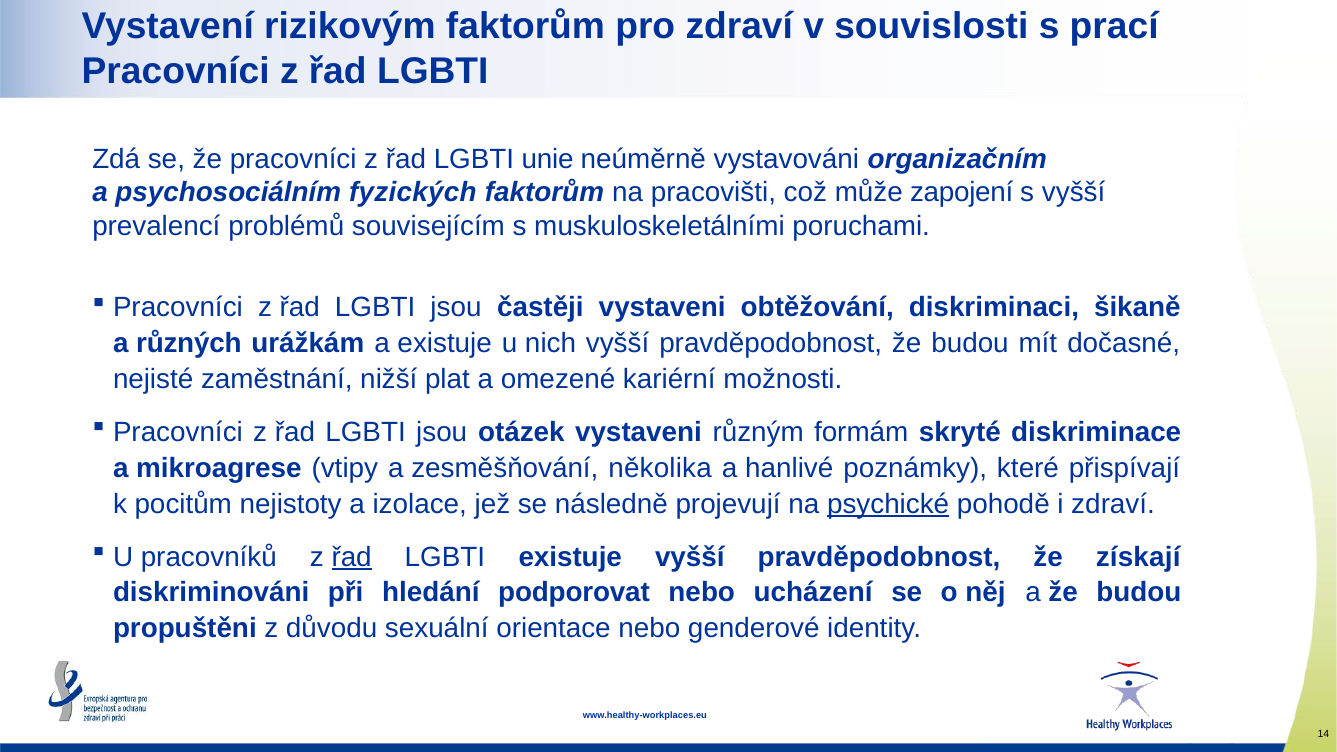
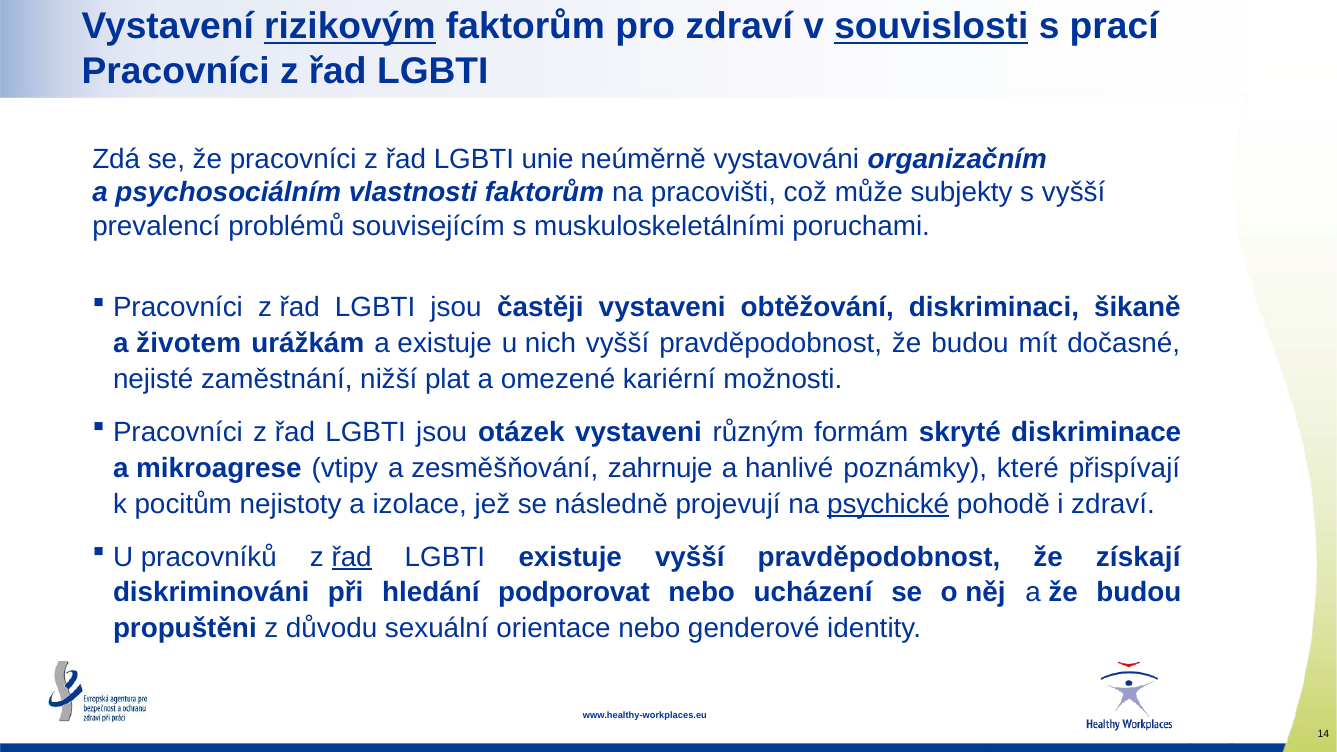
rizikovým underline: none -> present (350, 27)
souvislosti underline: none -> present (931, 27)
fyzických: fyzických -> vlastnosti (413, 193)
zapojení: zapojení -> subjekty (962, 193)
různých: různých -> životem (189, 344)
několika: několika -> zahrnuje (660, 468)
